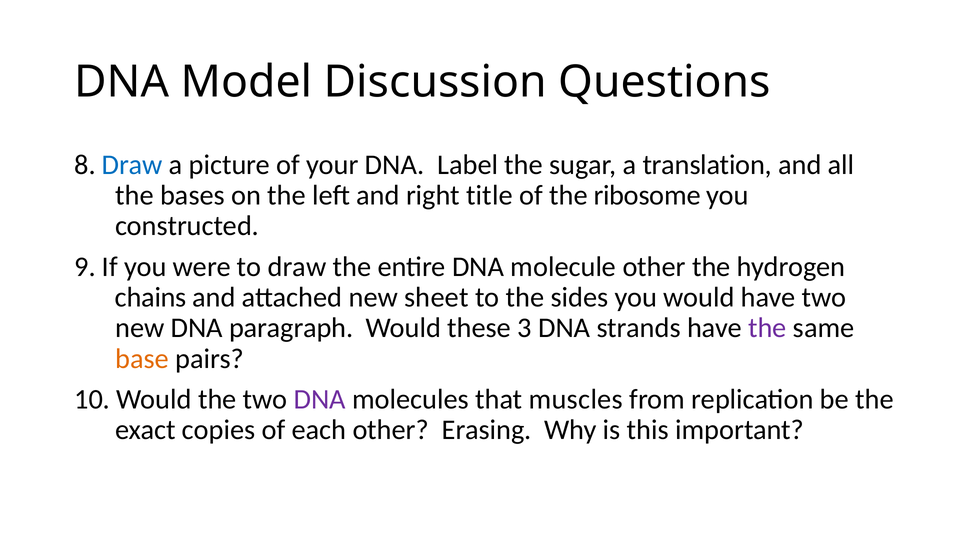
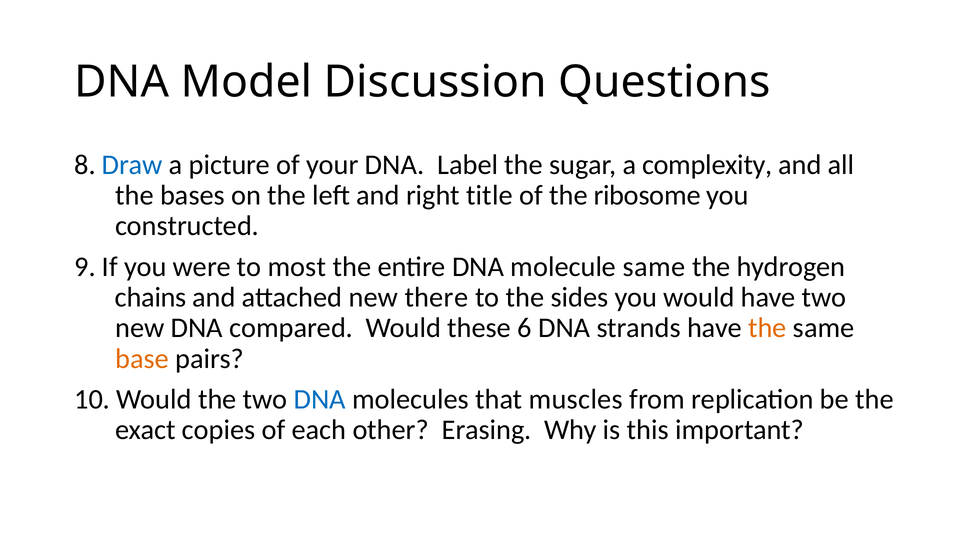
translation: translation -> complexity (707, 164)
to draw: draw -> most (297, 266)
molecule other: other -> same (654, 266)
sheet: sheet -> there (436, 297)
paragraph: paragraph -> compared (291, 328)
3: 3 -> 6 (525, 328)
the colour: purple -> orange (767, 328)
DNA colour: purple -> blue (320, 399)
